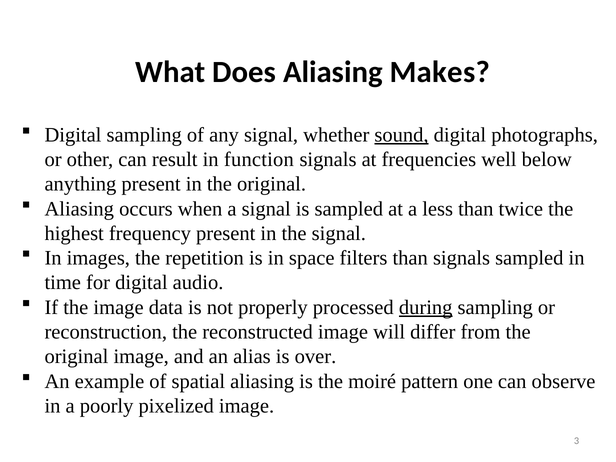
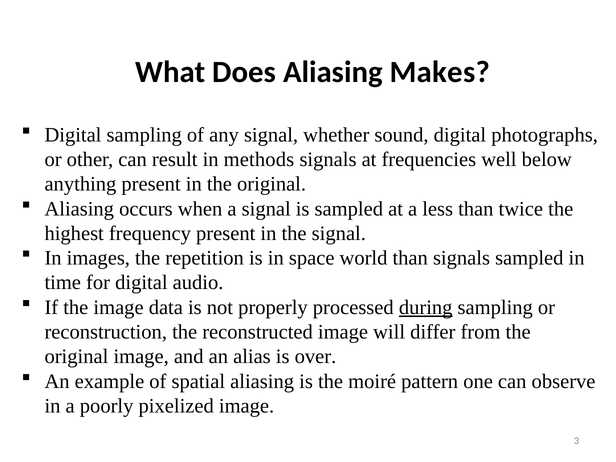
sound underline: present -> none (402, 135)
function: function -> methods (259, 159)
filters: filters -> world (363, 258)
